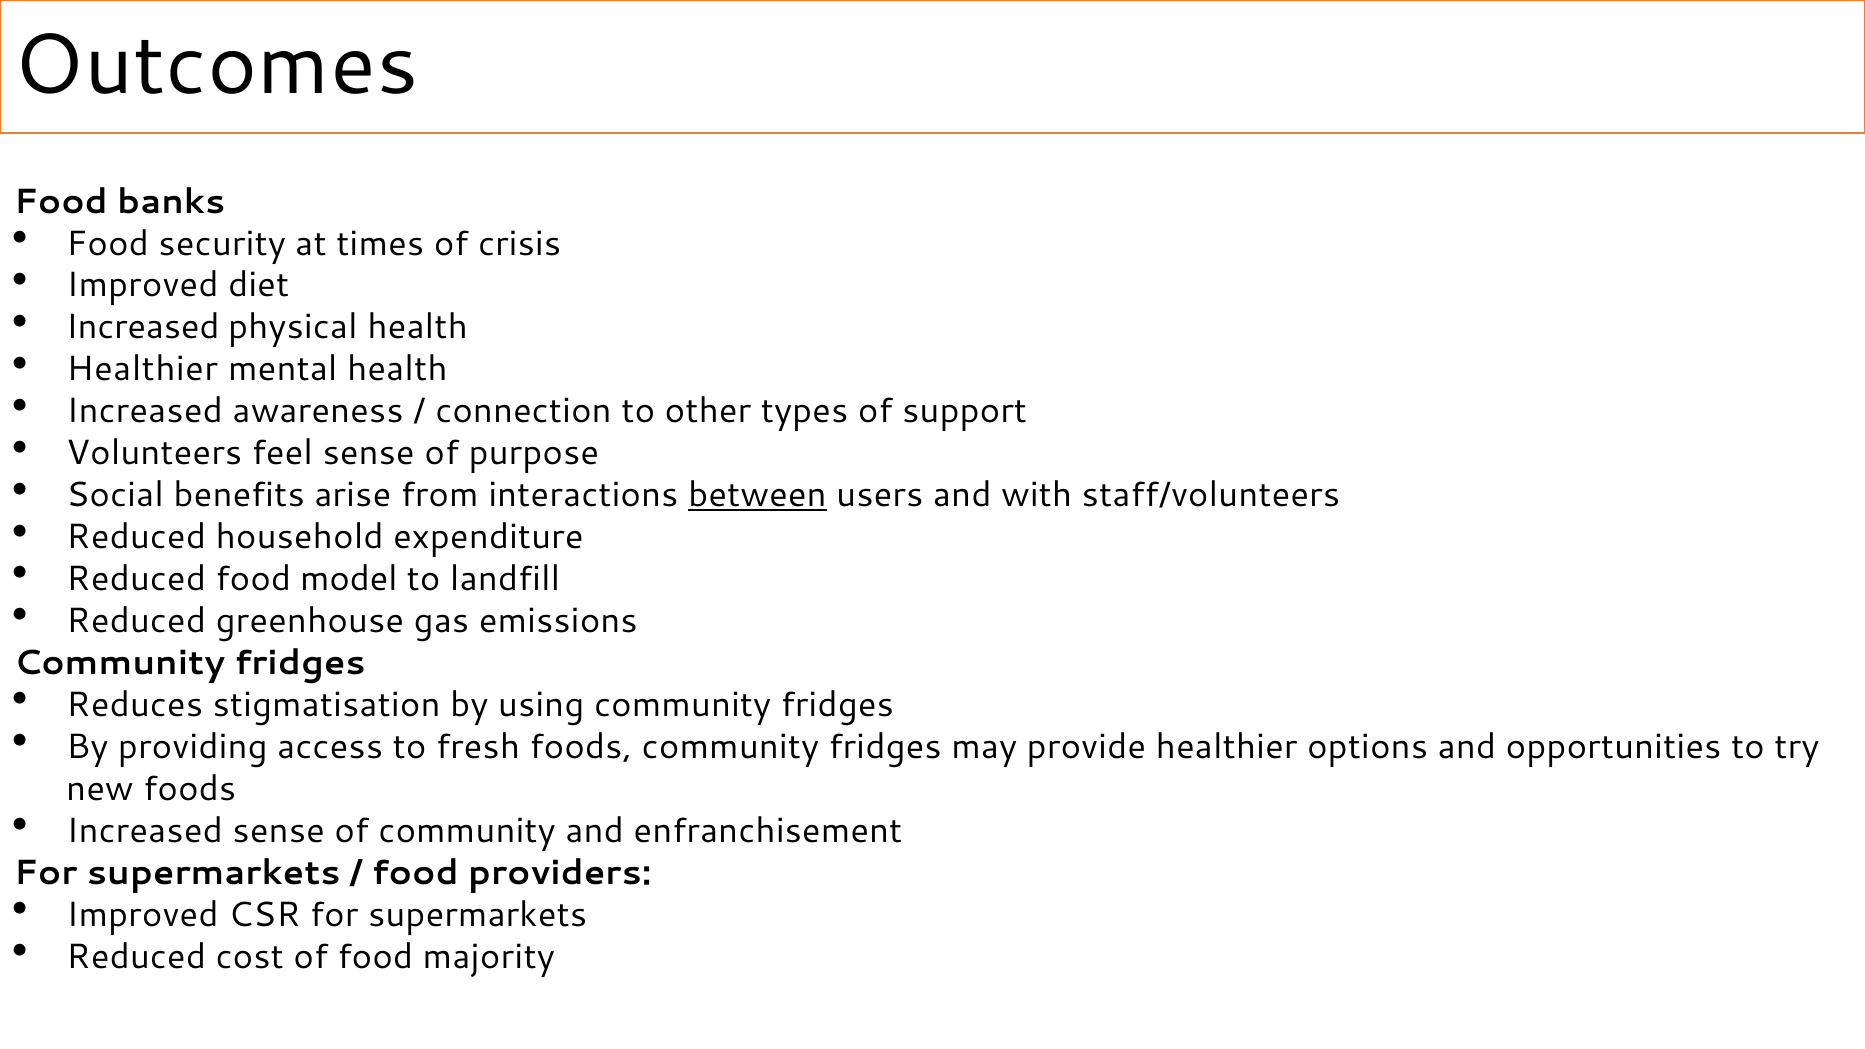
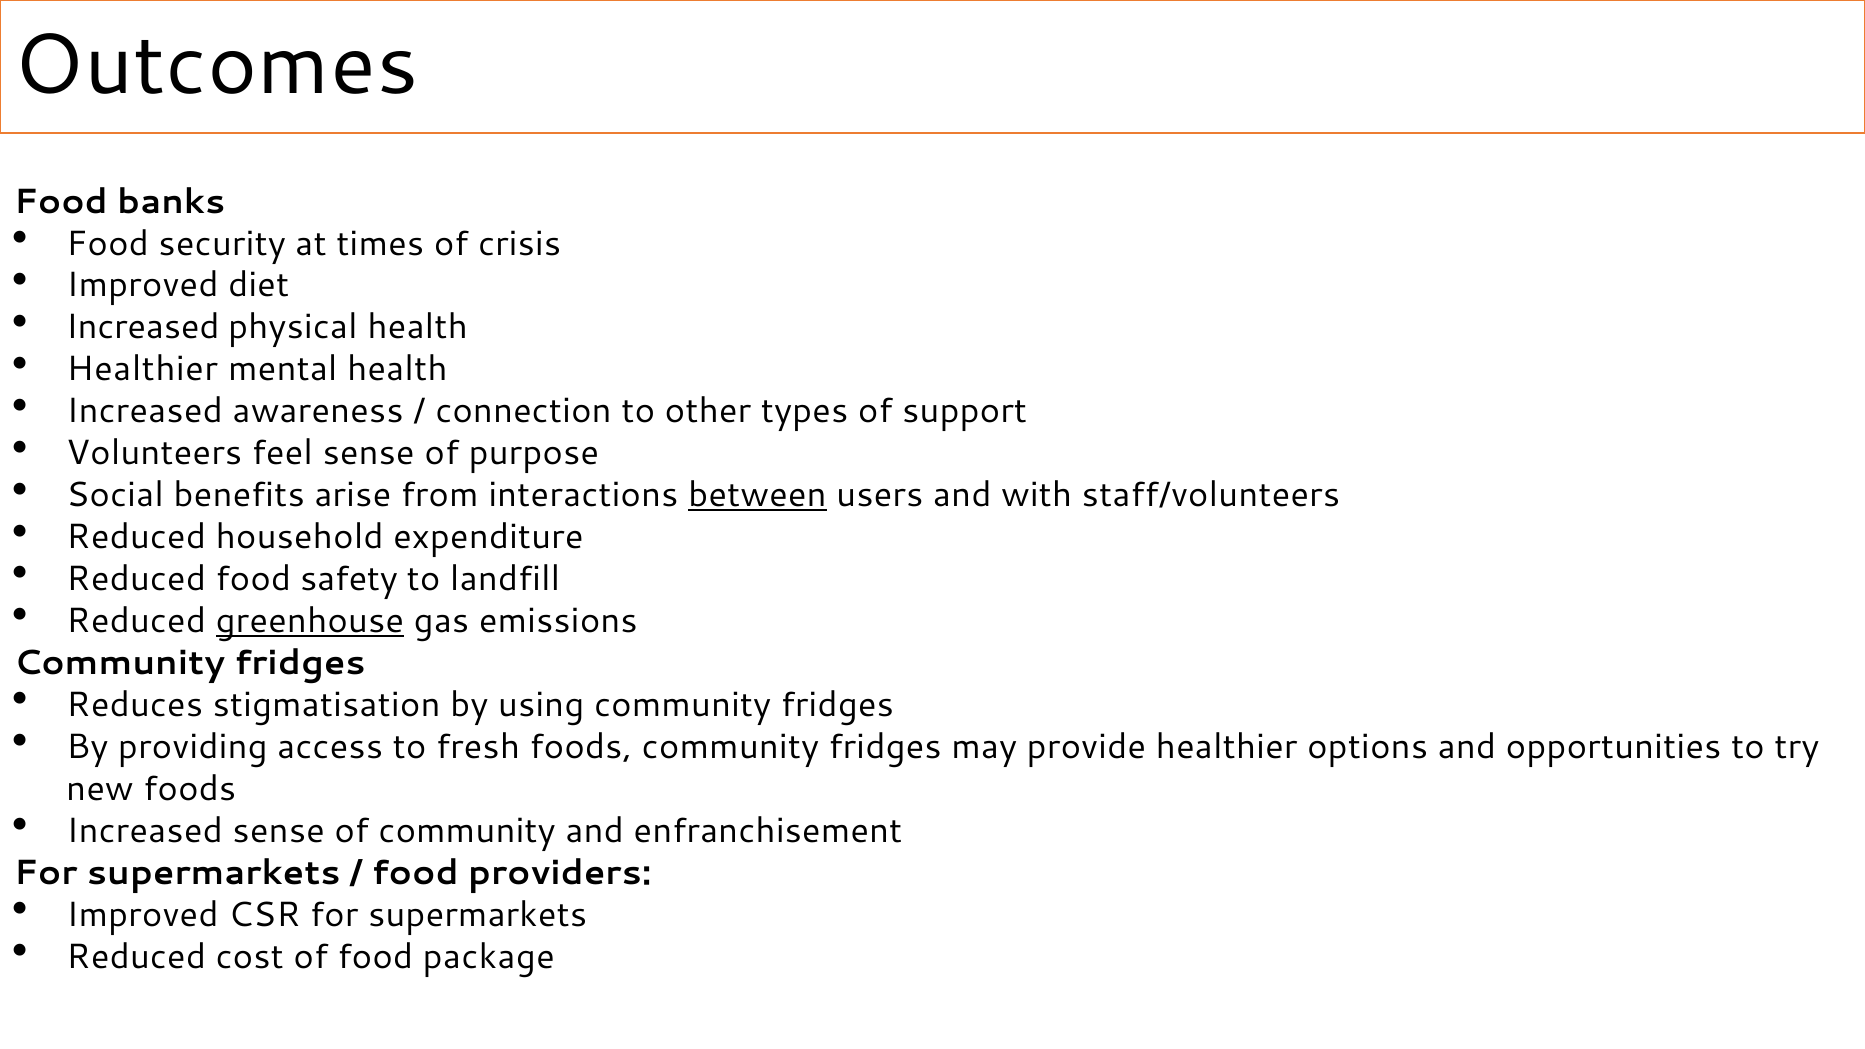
model: model -> safety (349, 579)
greenhouse underline: none -> present (310, 621)
majority: majority -> package (489, 957)
